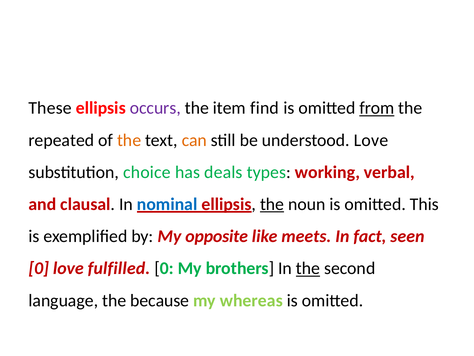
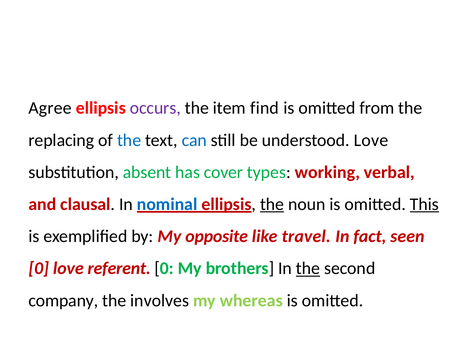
These: These -> Agree (50, 108)
from underline: present -> none (377, 108)
repeated: repeated -> replacing (61, 140)
the colour: orange -> blue (129, 140)
can colour: orange -> blue (194, 140)
choice: choice -> absent (147, 172)
deals: deals -> cover (224, 172)
This underline: none -> present (424, 204)
meets: meets -> travel (306, 236)
fulfilled: fulfilled -> referent (119, 268)
language: language -> company (63, 300)
because: because -> involves (160, 300)
